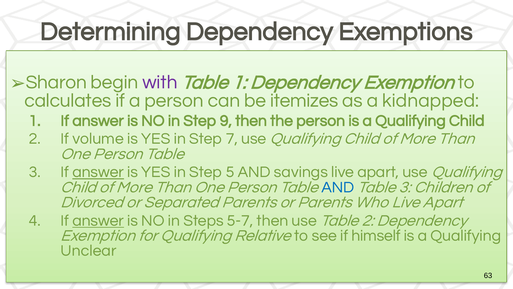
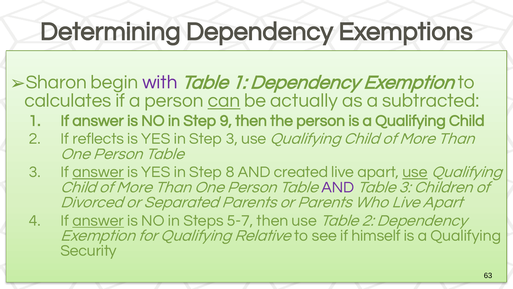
can underline: none -> present (224, 100)
itemizes: itemizes -> actually (304, 100)
kidnapped: kidnapped -> subtracted (431, 100)
volume: volume -> reflects (98, 139)
Step 7: 7 -> 3 (232, 139)
5: 5 -> 8 (230, 172)
savings: savings -> created (301, 172)
use underline: none -> present (415, 172)
AND colour: blue -> purple (338, 187)
Unclear: Unclear -> Security (89, 250)
